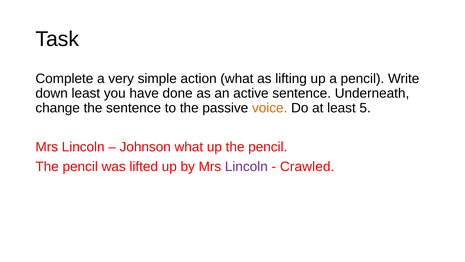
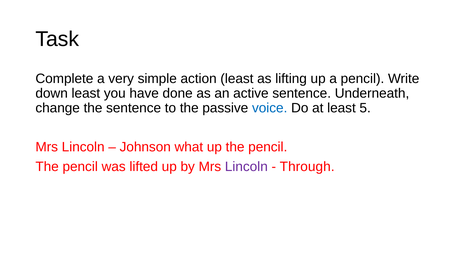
action what: what -> least (237, 79)
voice colour: orange -> blue (270, 108)
Crawled: Crawled -> Through (307, 166)
